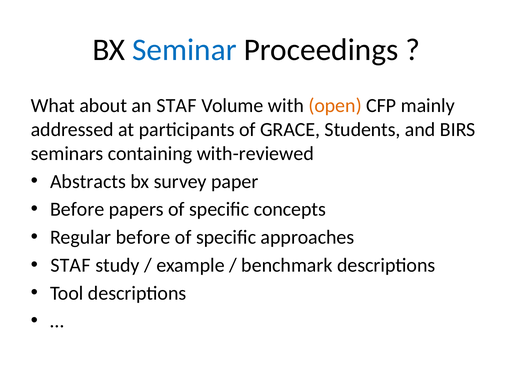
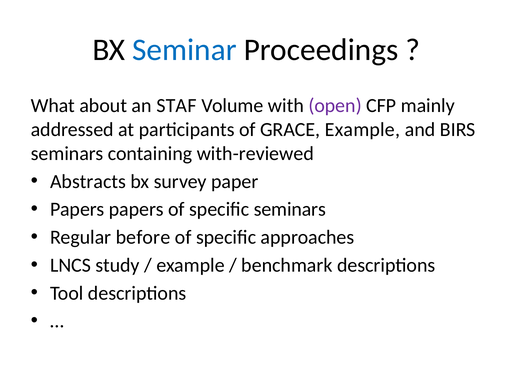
open colour: orange -> purple (335, 106)
GRACE Students: Students -> Example (362, 130)
Before: Before -> Papers (77, 209)
specific concepts: concepts -> seminars (290, 209)
STAF: STAF -> LNCS (71, 265)
